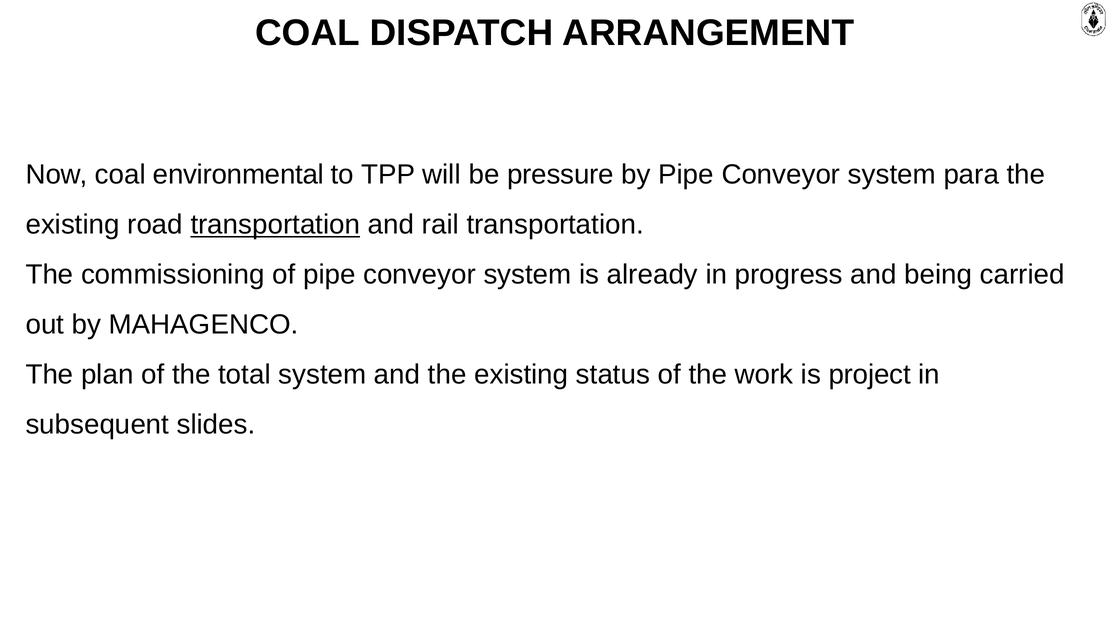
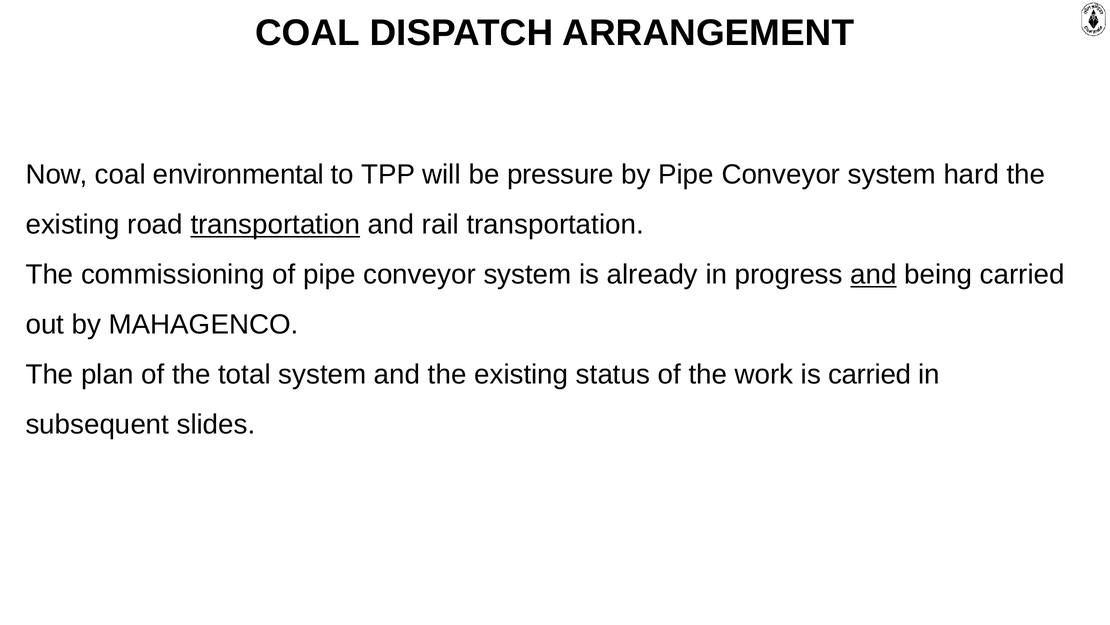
para: para -> hard (971, 174)
and underline: none -> present (873, 274)
is project: project -> carried (870, 374)
